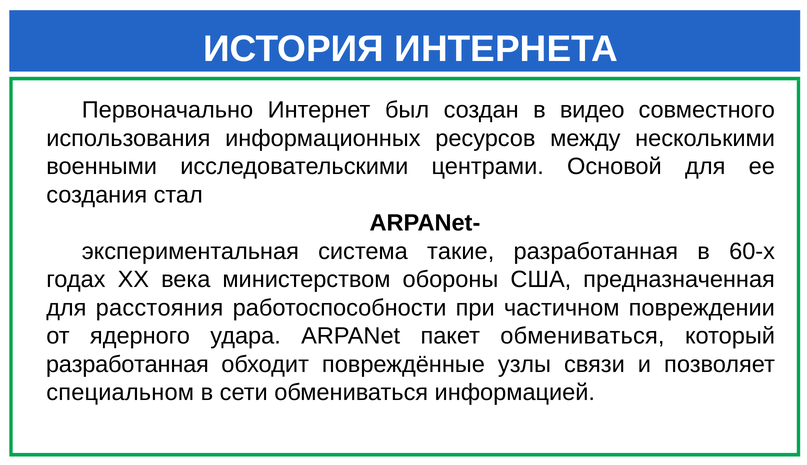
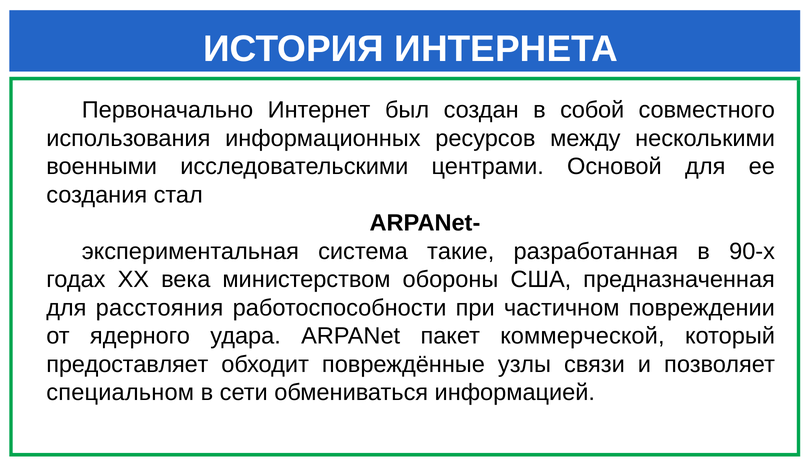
видео: видео -> собой (592, 110)
60-х: 60-х -> 90-х (752, 252)
пакет обмениваться: обмениваться -> коммерческой (582, 337)
разработанная: разработанная -> предоставляет (127, 365)
